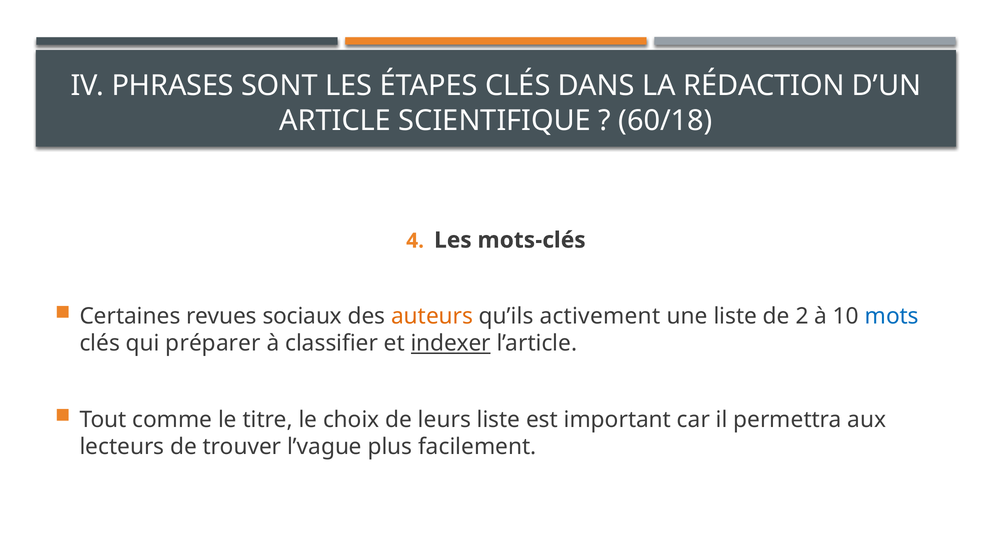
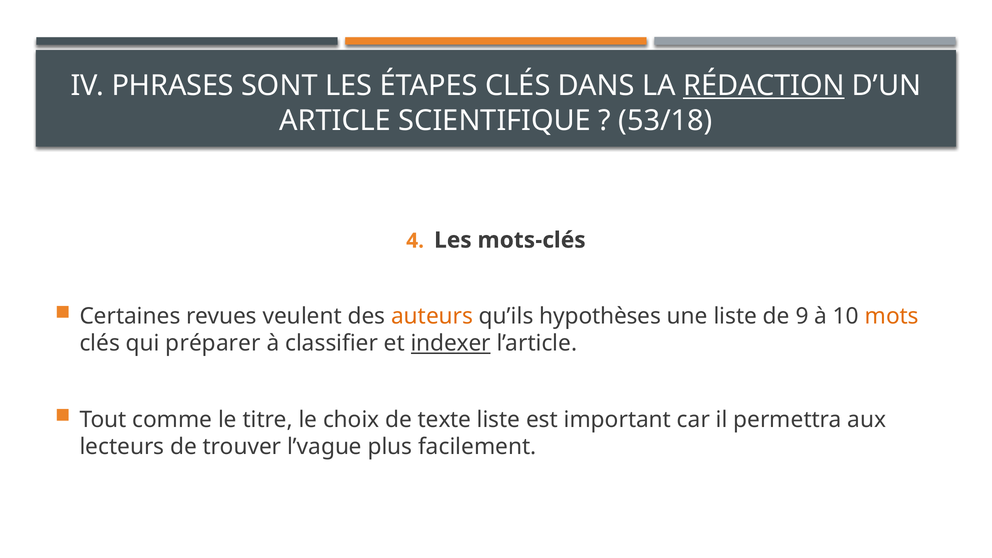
RÉDACTION underline: none -> present (764, 86)
60/18: 60/18 -> 53/18 (665, 121)
sociaux: sociaux -> veulent (302, 316)
activement: activement -> hypothèses (600, 316)
2: 2 -> 9 (802, 316)
mots colour: blue -> orange (892, 316)
leurs: leurs -> texte (445, 420)
